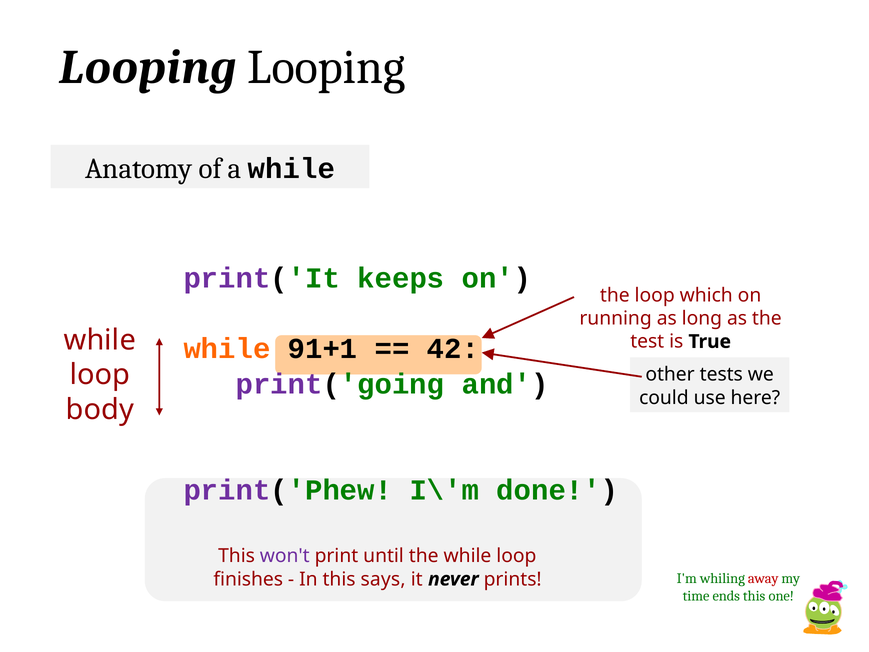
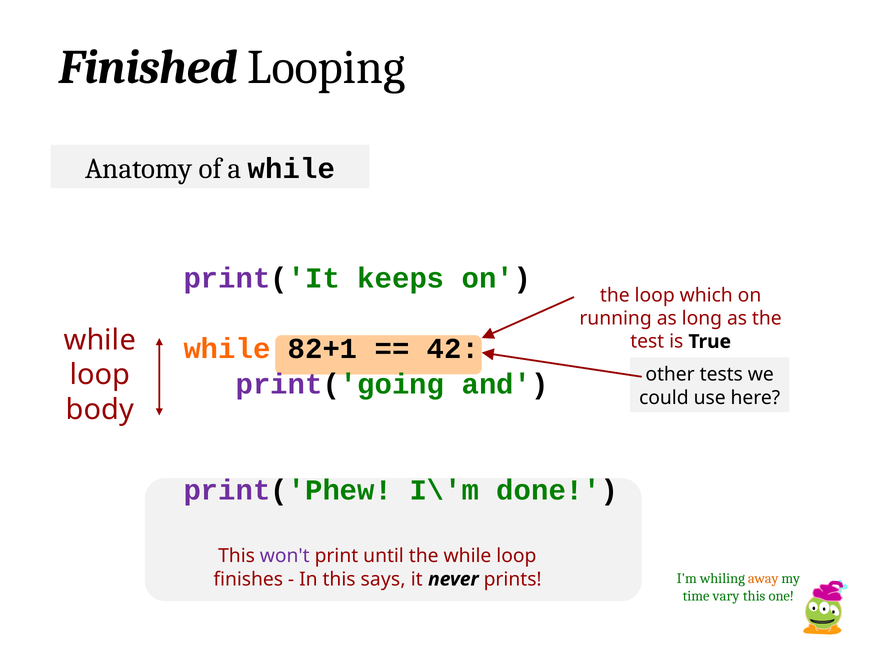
Looping: Looping -> Finished (148, 67)
91+1: 91+1 -> 82+1 (323, 349)
away colour: red -> orange (763, 578)
ends: ends -> vary (726, 596)
